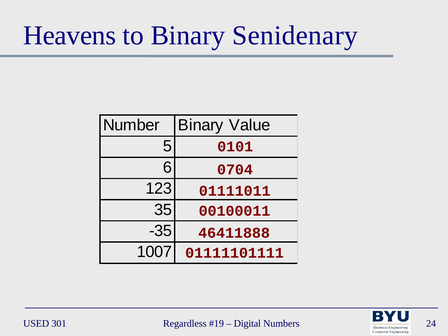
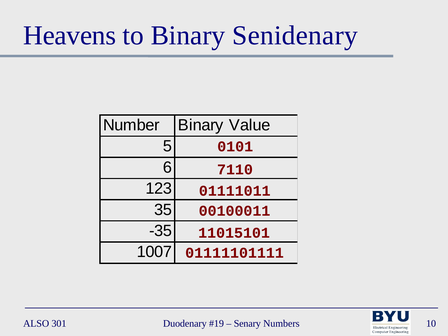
0704: 0704 -> 7110 (235, 169)
46411888: 46411888 -> 11015101 (234, 233)
USED: USED -> ALSO (36, 324)
Regardless: Regardless -> Duodenary (185, 324)
Digital: Digital -> Senary (247, 324)
24: 24 -> 10 (431, 324)
